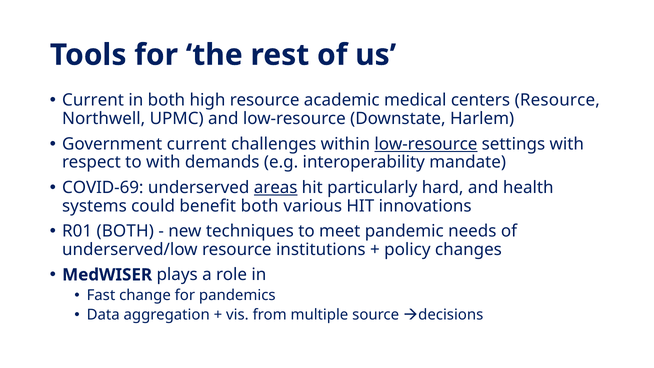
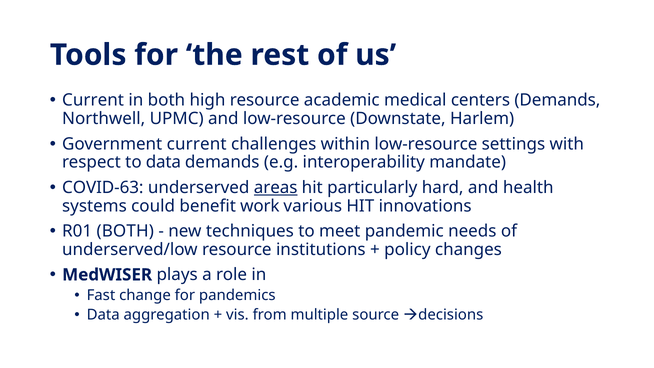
centers Resource: Resource -> Demands (557, 100)
low-resource underline: present -> none (426, 144)
to with: with -> data (163, 162)
COVID-69: COVID-69 -> COVID-63 (103, 188)
benefit both: both -> work (260, 206)
